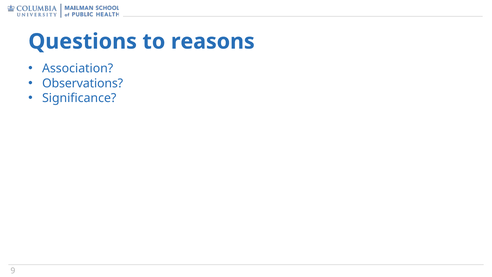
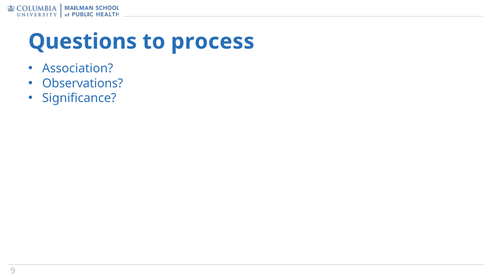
reasons: reasons -> process (213, 41)
